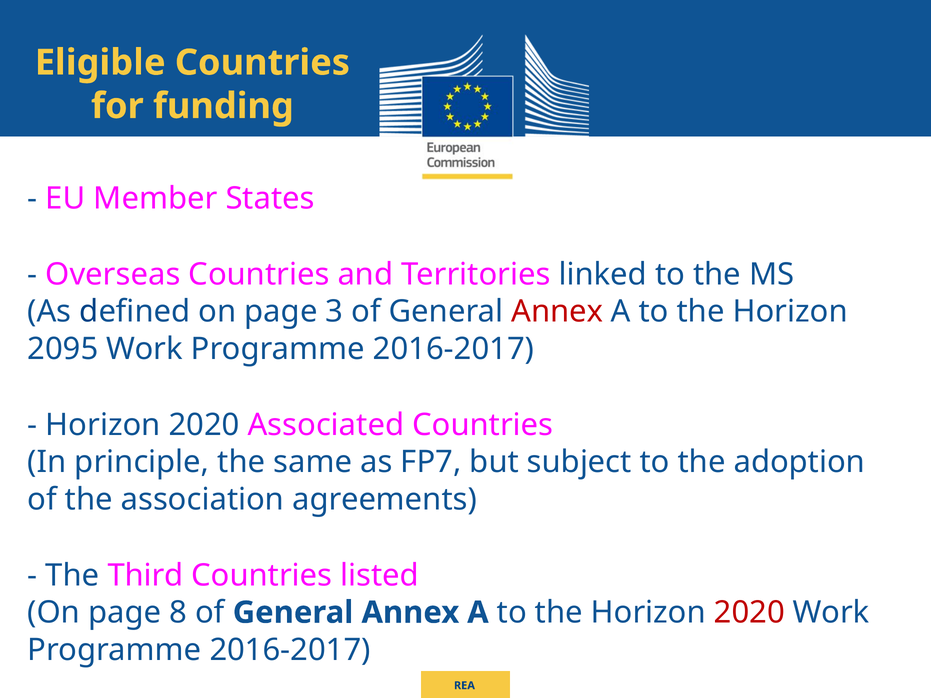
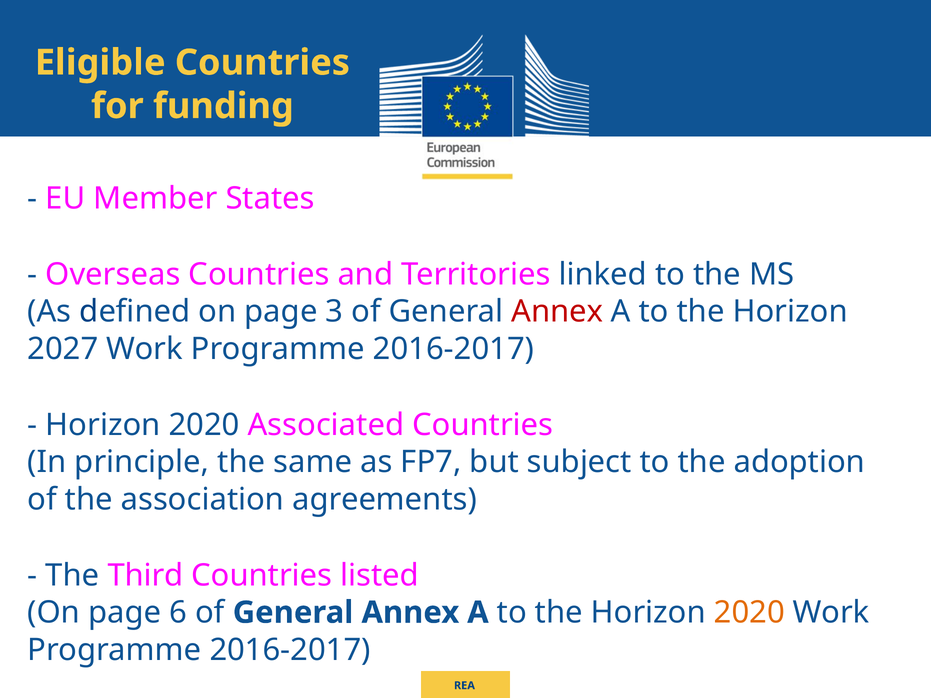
2095: 2095 -> 2027 (63, 349)
8: 8 -> 6 (178, 613)
2020 colour: red -> orange (749, 613)
